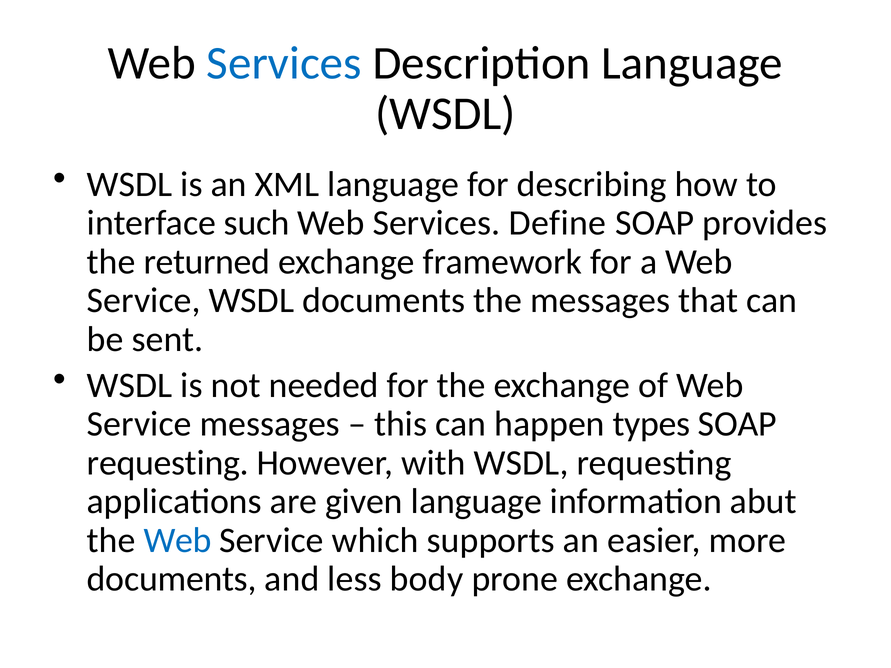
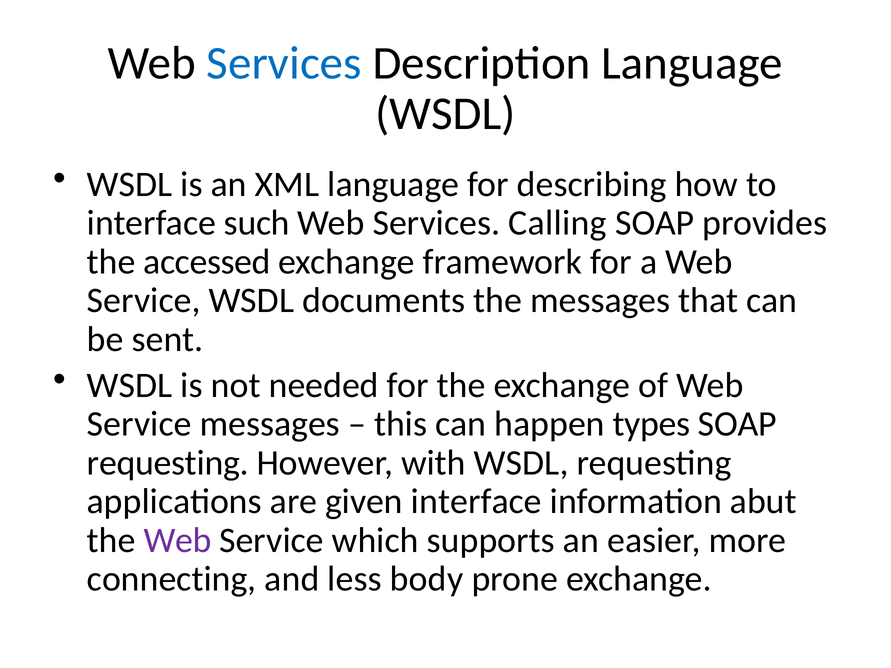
Define: Define -> Calling (558, 223)
returned: returned -> accessed (207, 262)
given language: language -> interface (476, 502)
Web colour: blue -> purple (178, 540)
documents: documents -> connecting (172, 579)
